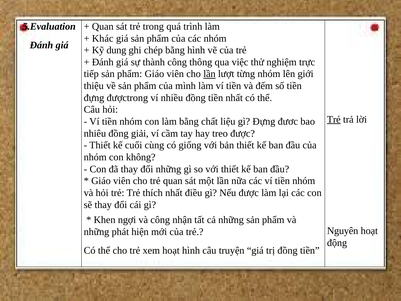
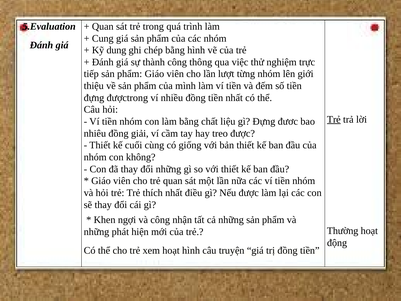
Khác: Khác -> Cung (103, 38)
lần underline: present -> none (209, 74)
Nguyên: Nguyên -> Thường (343, 231)
